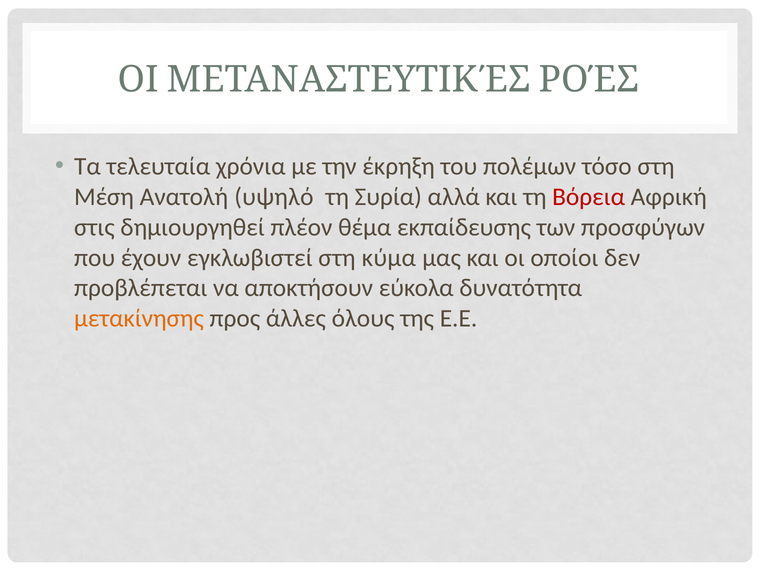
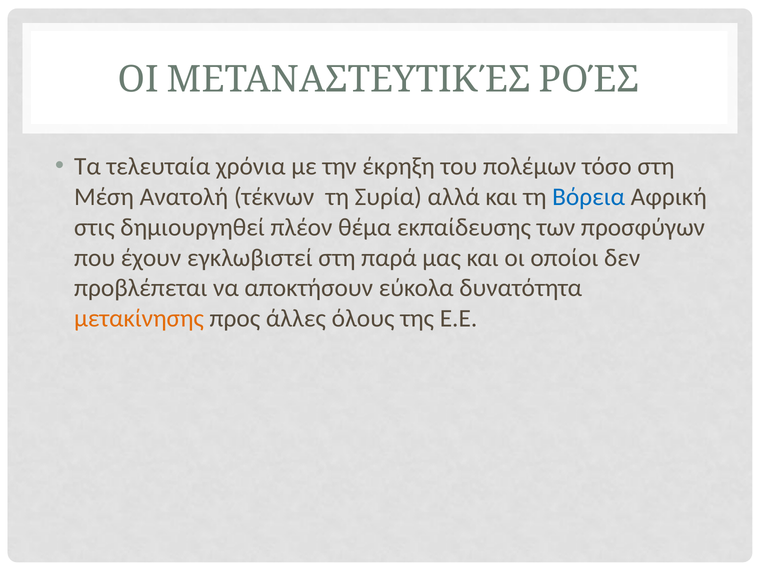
υψηλό: υψηλό -> τέκνων (274, 197)
Βόρεια colour: red -> blue (589, 197)
κύμα: κύμα -> παρά (389, 258)
